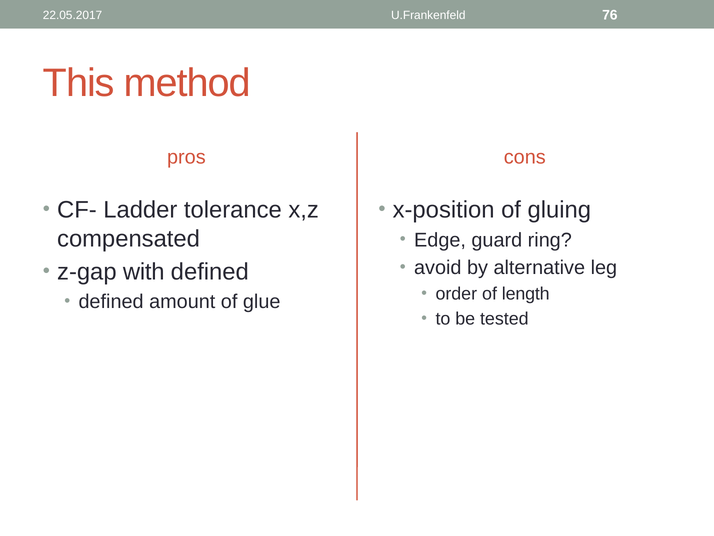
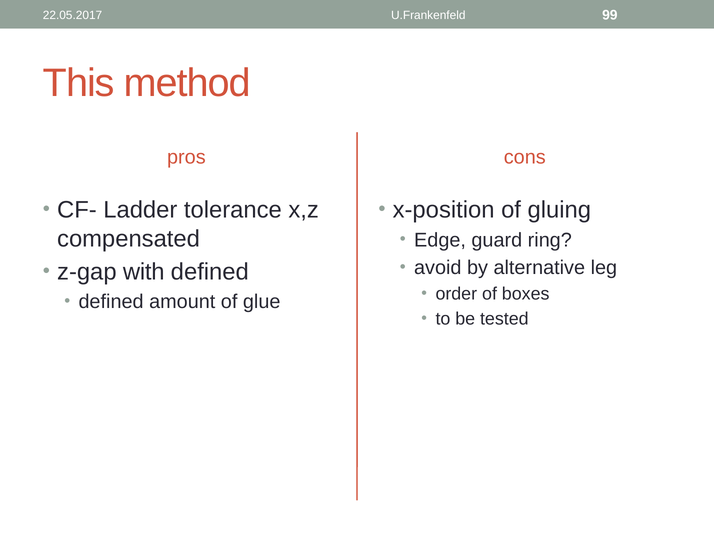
76: 76 -> 99 (610, 15)
length: length -> boxes (526, 294)
